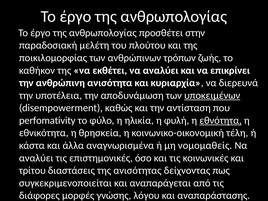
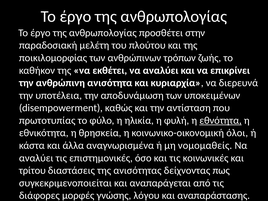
υποκειμένων underline: present -> none (212, 95)
perfomativity: perfomativity -> πρωτοτυπίας (47, 120)
τέλη: τέλη -> όλοι (237, 133)
